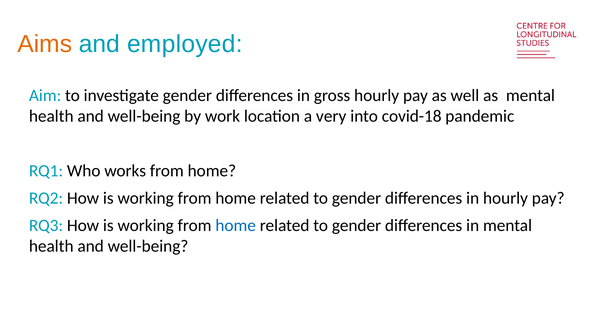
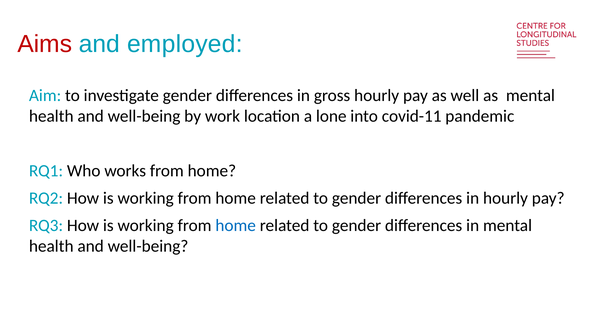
Aims colour: orange -> red (45, 44)
very: very -> lone (331, 116)
covid-18: covid-18 -> covid-11 (412, 116)
